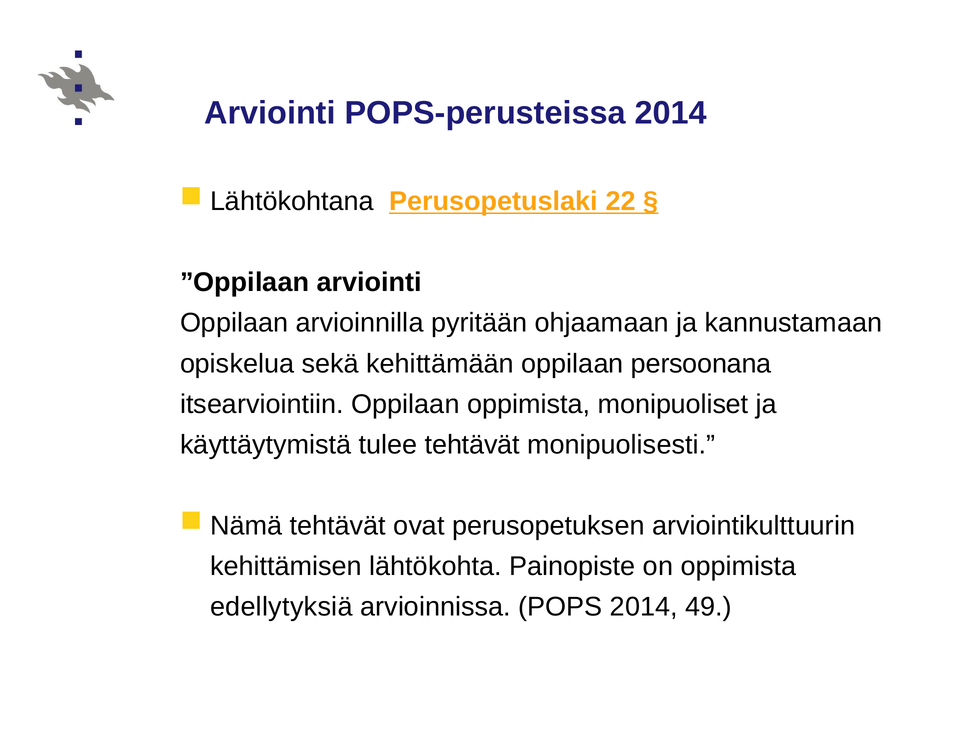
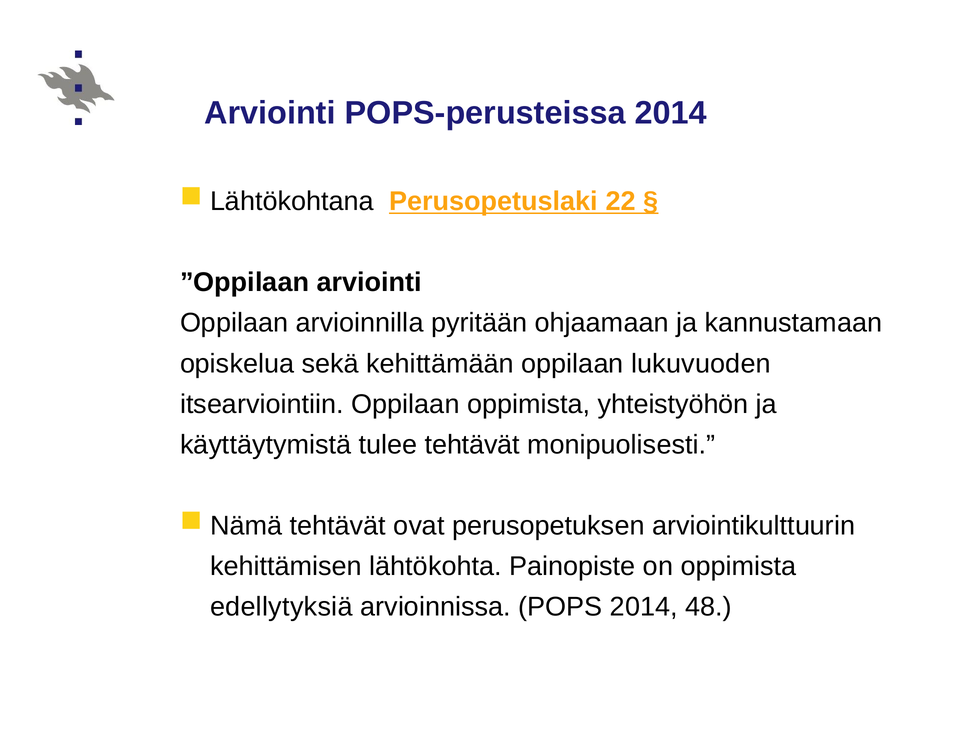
persoonana: persoonana -> lukuvuoden (701, 363)
monipuoliset: monipuoliset -> yhteistyöhön (673, 404)
49: 49 -> 48 (709, 607)
